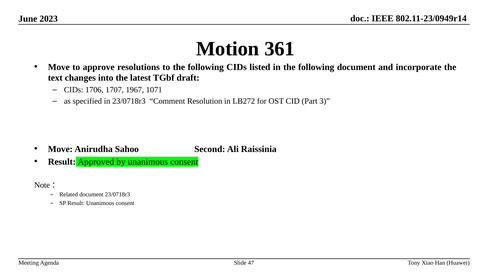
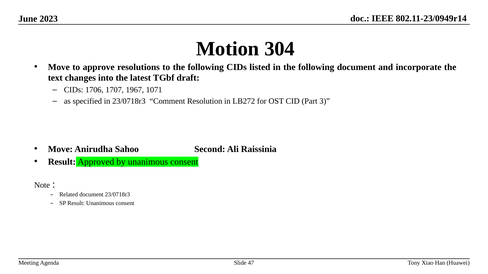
361: 361 -> 304 (280, 49)
